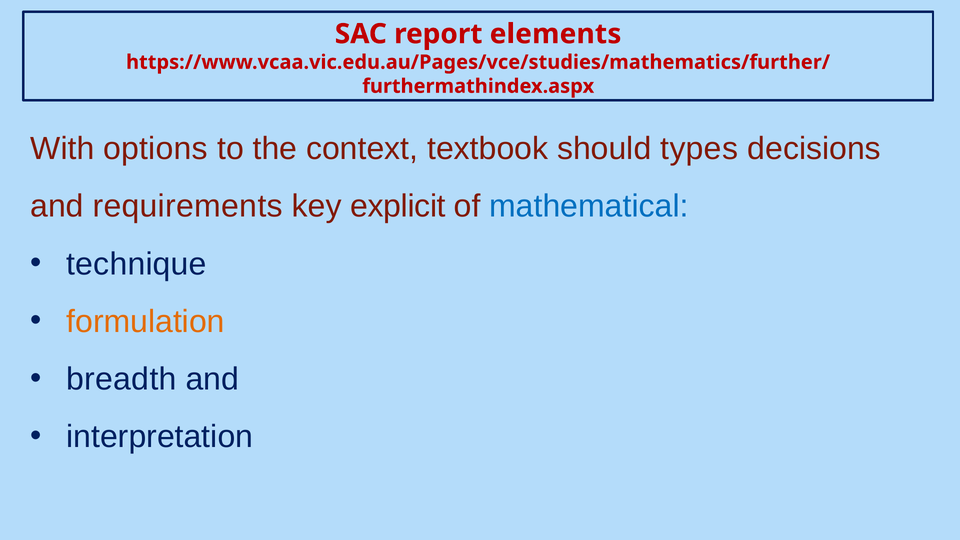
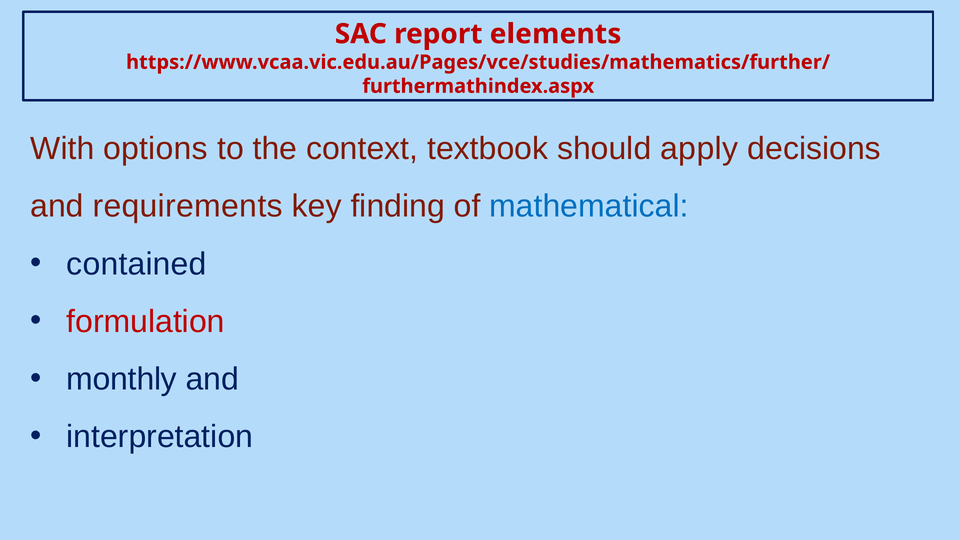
types: types -> apply (699, 149)
explicit: explicit -> finding (398, 206)
technique: technique -> contained (137, 264)
formulation colour: orange -> red (146, 322)
breadth: breadth -> monthly (122, 379)
